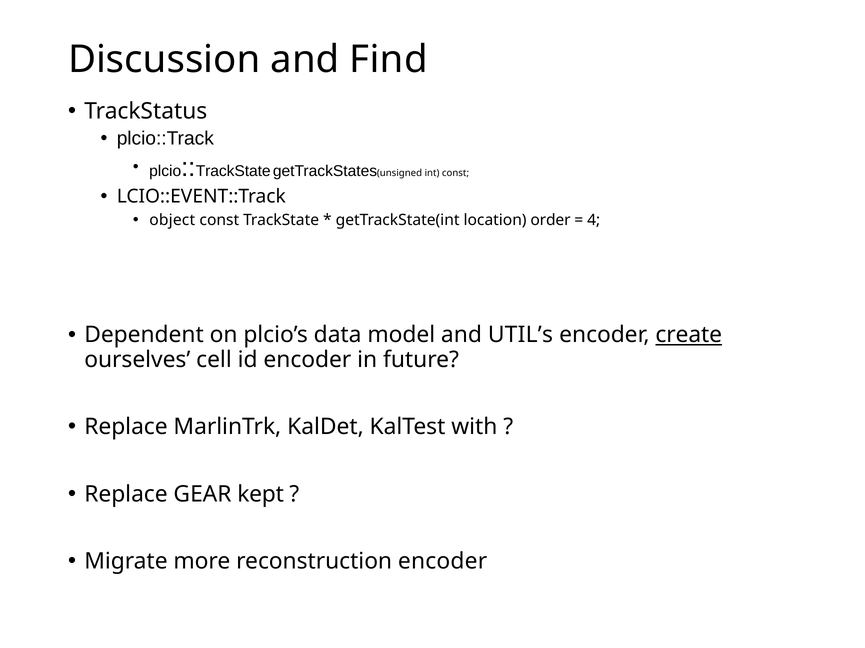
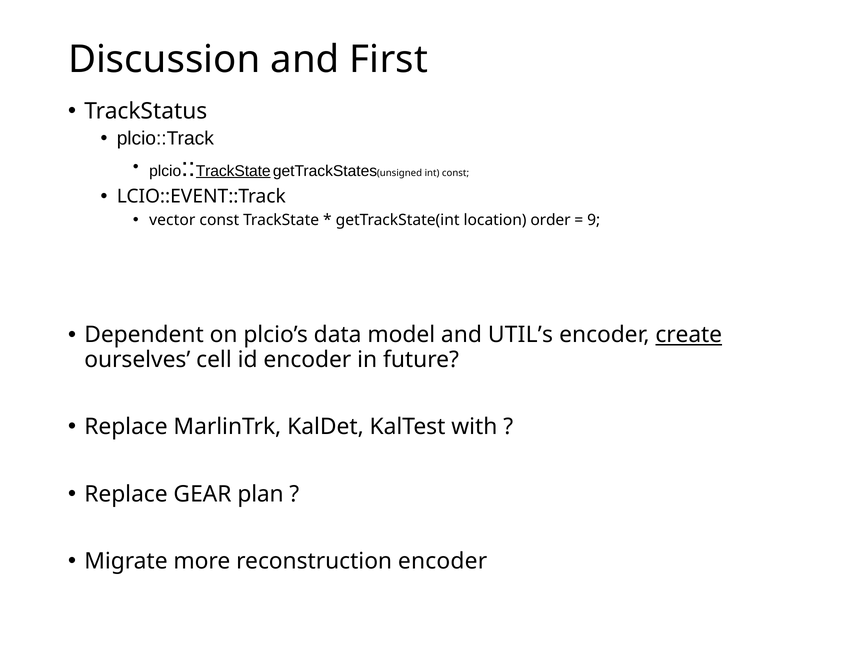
Find: Find -> First (389, 60)
TrackState underline: none -> present (233, 171)
object: object -> vector (172, 220)
4: 4 -> 9 (594, 220)
kept: kept -> plan (261, 495)
